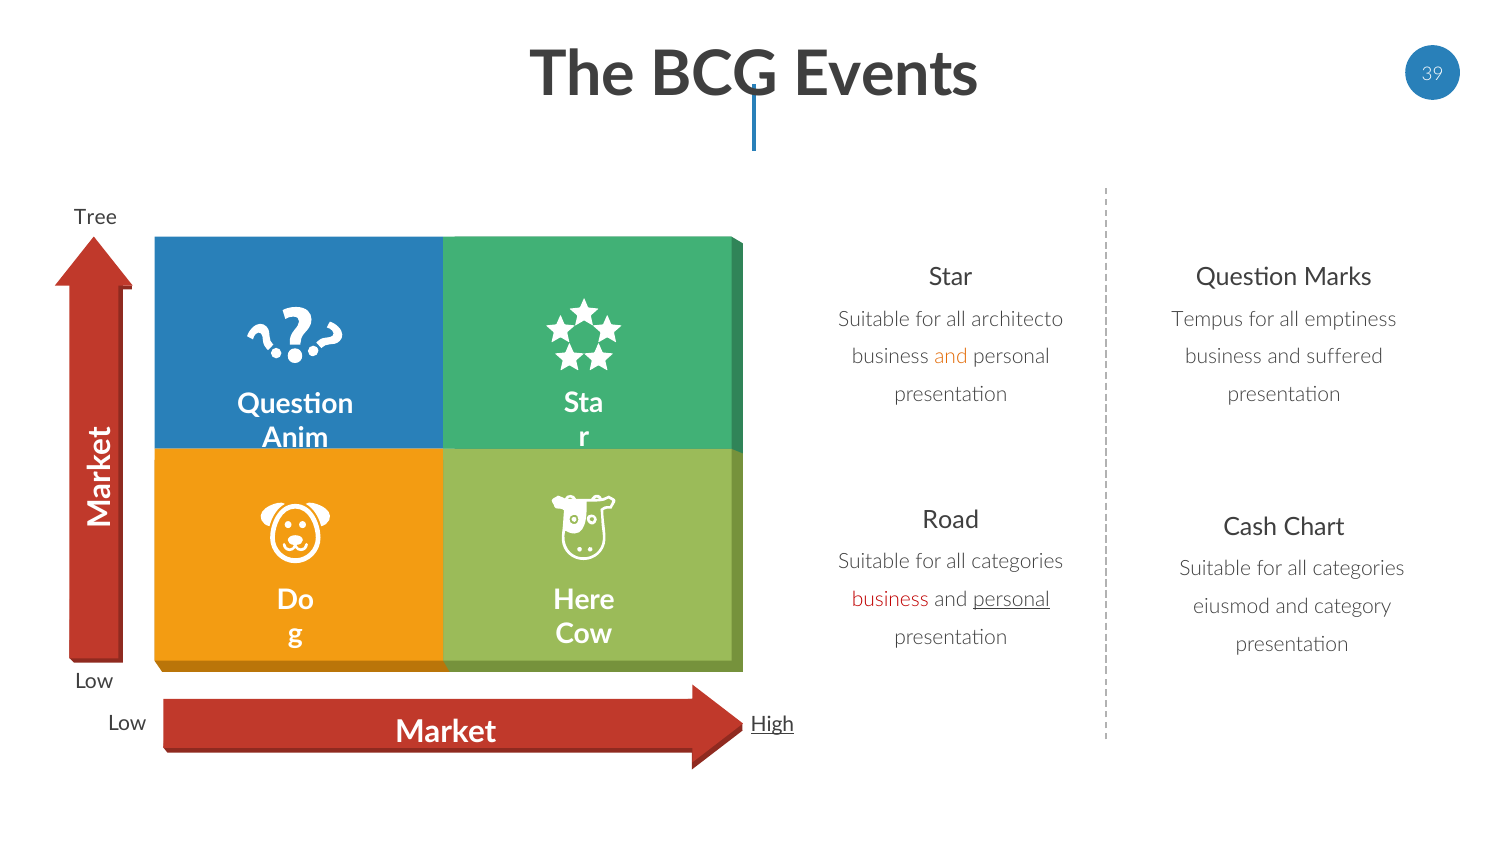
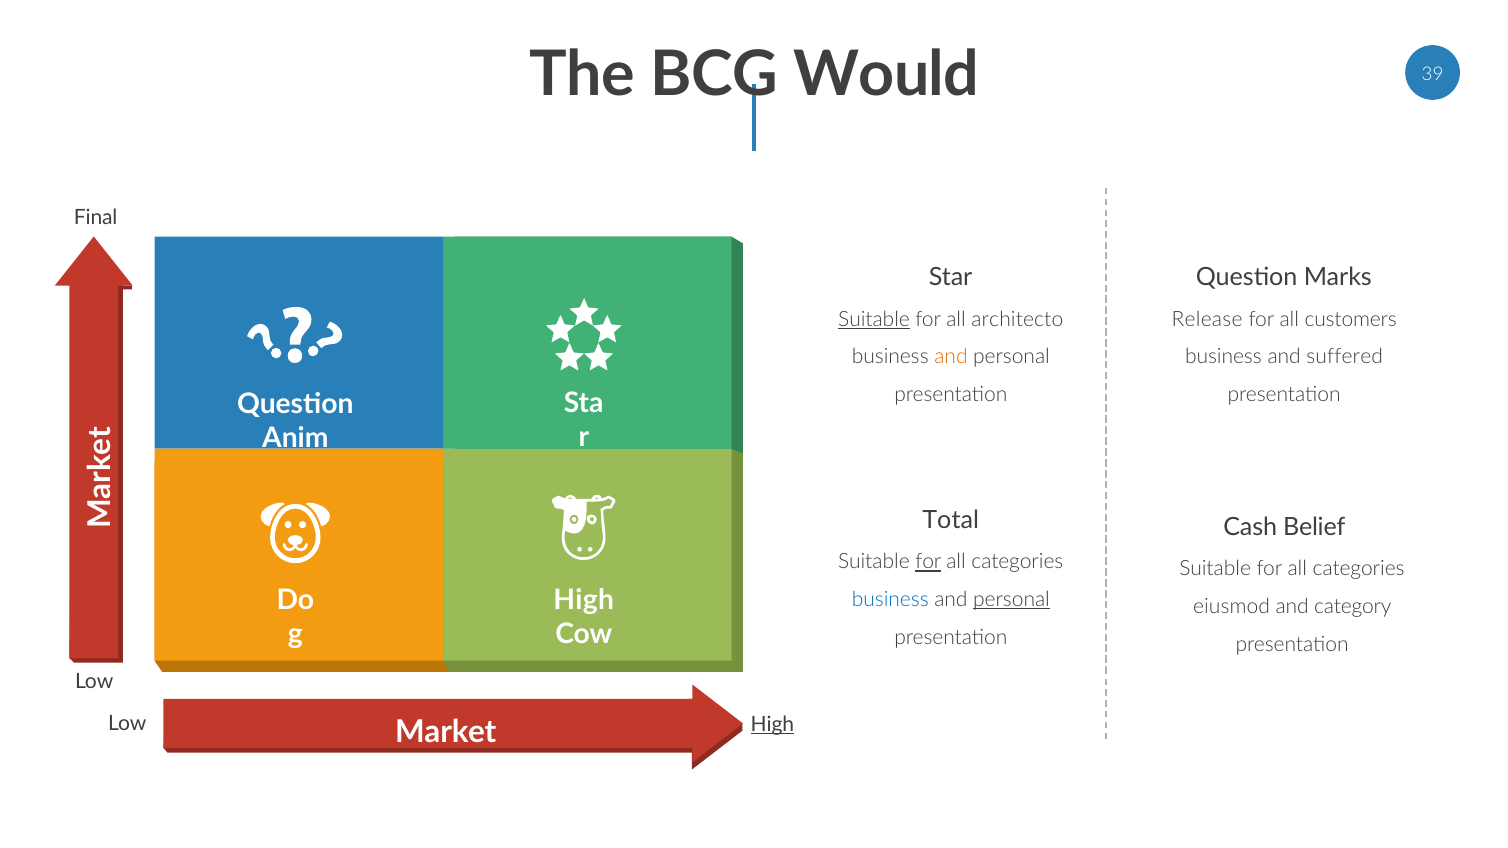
Events: Events -> Would (886, 75)
Tree: Tree -> Final (96, 218)
Suitable underline: none -> present (874, 319)
Tempus: Tempus -> Release (1207, 319)
emptiness: emptiness -> customers (1351, 319)
Road: Road -> Total (951, 521)
Chart: Chart -> Belief (1314, 527)
for underline: none -> present (928, 562)
Here: Here -> High (584, 600)
business colour: red -> blue (890, 600)
